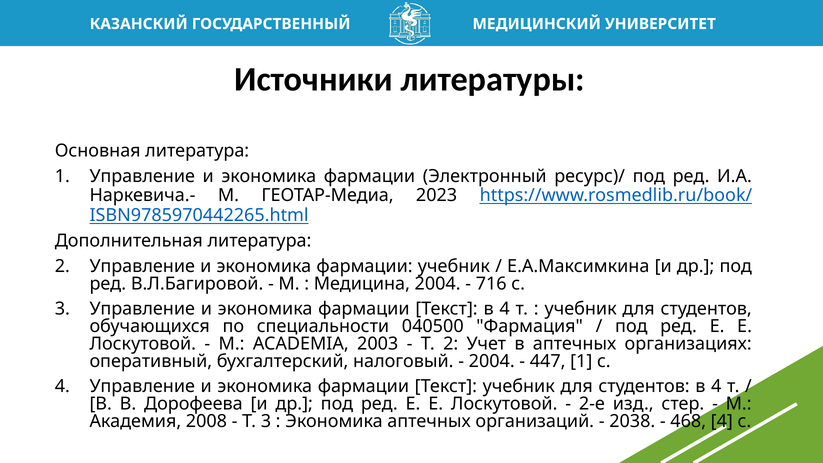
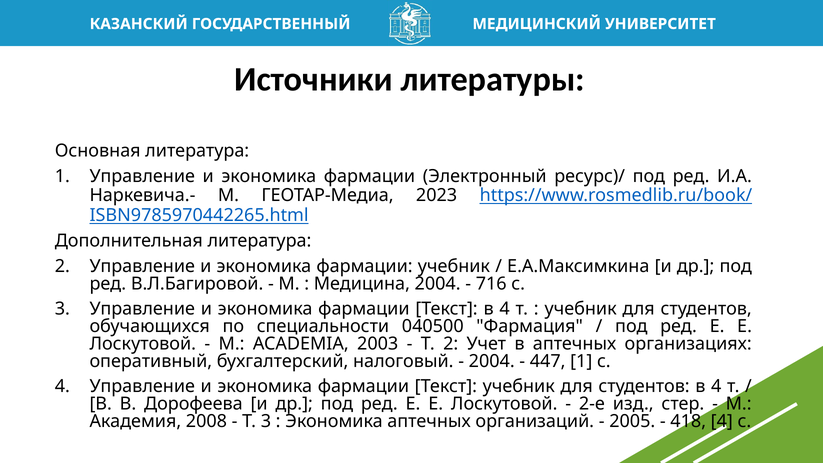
2038: 2038 -> 2005 (632, 421)
468: 468 -> 418 (688, 421)
